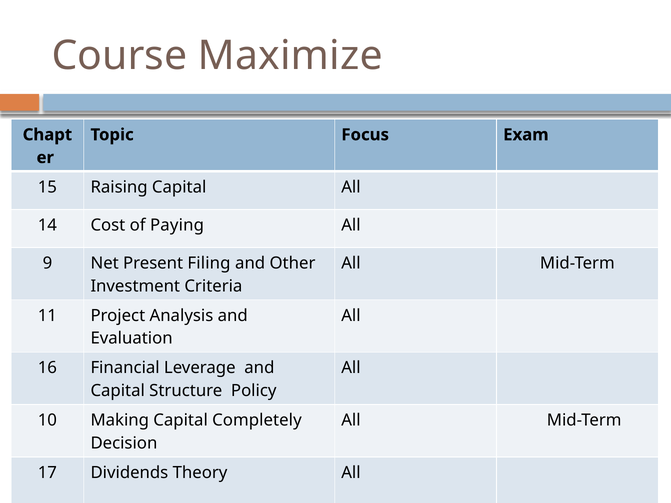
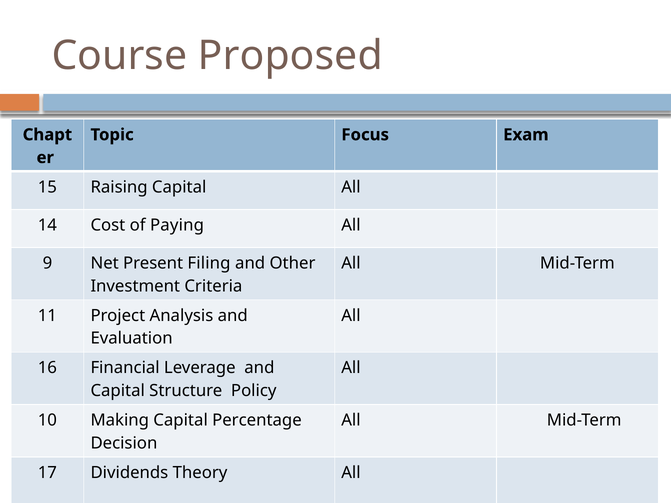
Maximize: Maximize -> Proposed (290, 56)
Completely: Completely -> Percentage (257, 420)
